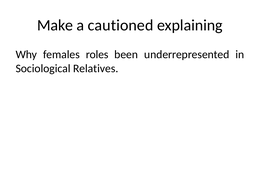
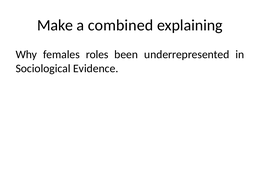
cautioned: cautioned -> combined (121, 25)
Relatives: Relatives -> Evidence (96, 68)
